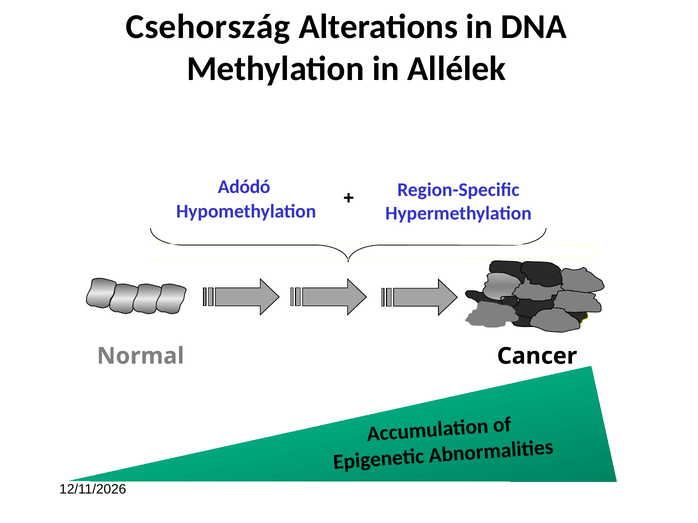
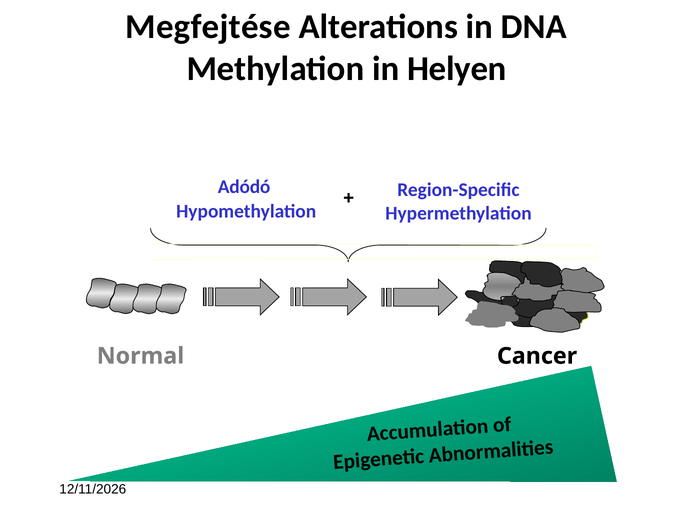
Csehország: Csehország -> Megfejtése (208, 27)
Allélek: Allélek -> Helyen (457, 69)
